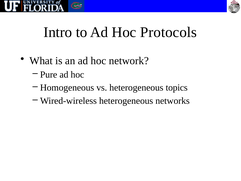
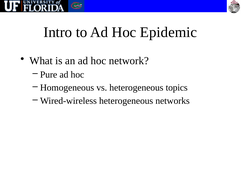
Protocols: Protocols -> Epidemic (169, 32)
